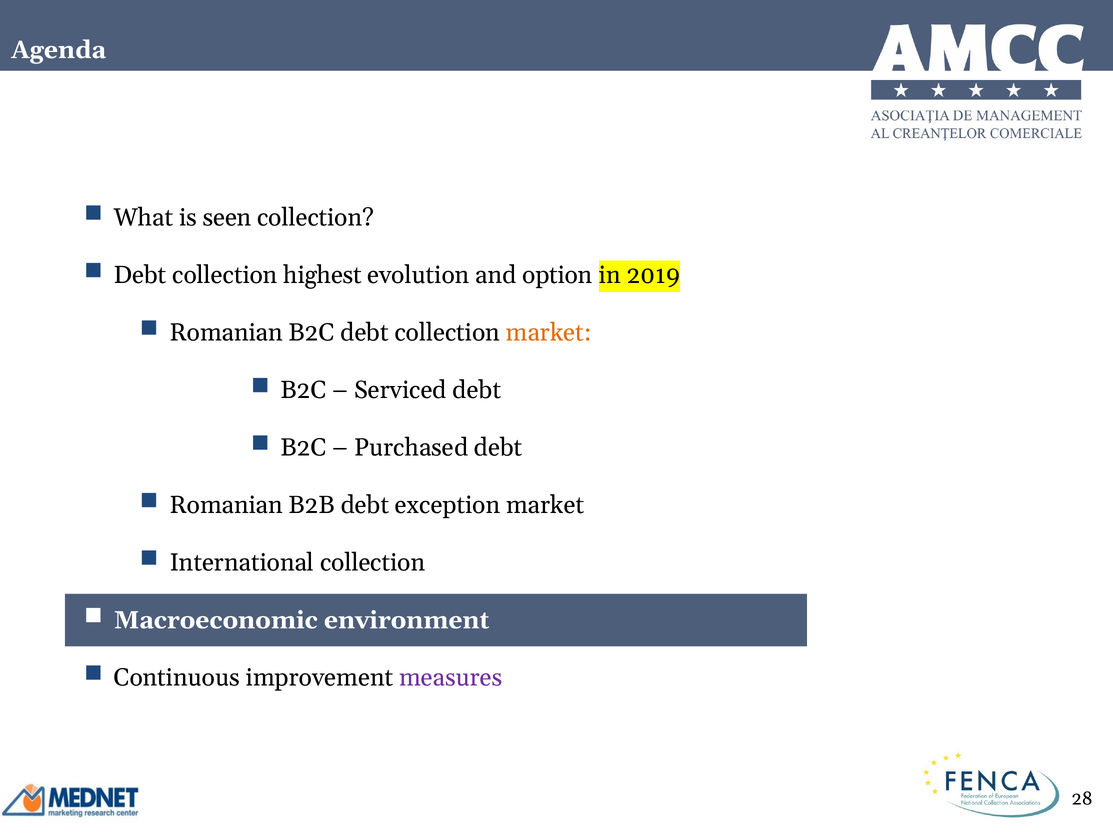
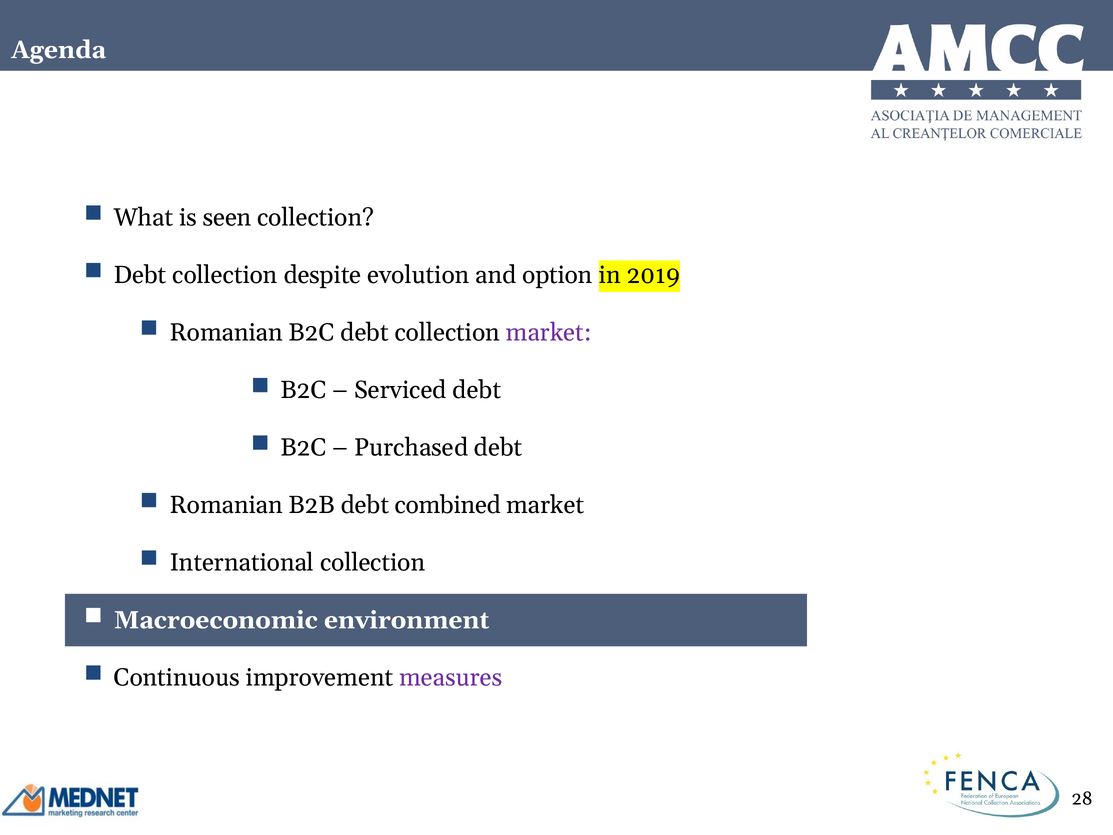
highest: highest -> despite (322, 275)
market colour: orange -> purple (549, 332)
exception: exception -> combined (448, 505)
